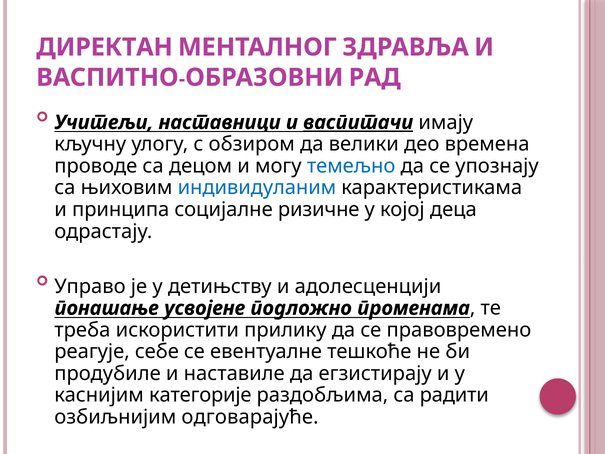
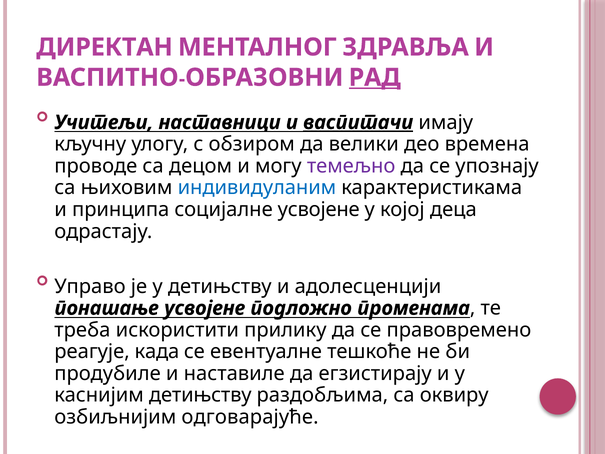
РАД underline: none -> present (375, 77)
темељно colour: blue -> purple (351, 166)
социјалне ризичне: ризичне -> усвојене (319, 209)
себе: себе -> када (157, 352)
каснијим категорије: категорије -> детињству (200, 395)
радити: радити -> оквиру (454, 395)
